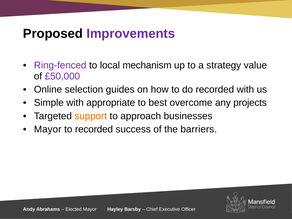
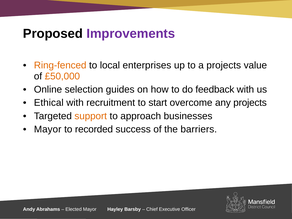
Ring-fenced colour: purple -> orange (60, 65)
mechanism: mechanism -> enterprises (147, 65)
a strategy: strategy -> projects (224, 65)
£50,000 colour: purple -> orange (62, 76)
do recorded: recorded -> feedback (215, 89)
Simple: Simple -> Ethical (49, 103)
appropriate: appropriate -> recruitment (111, 103)
best: best -> start (158, 103)
